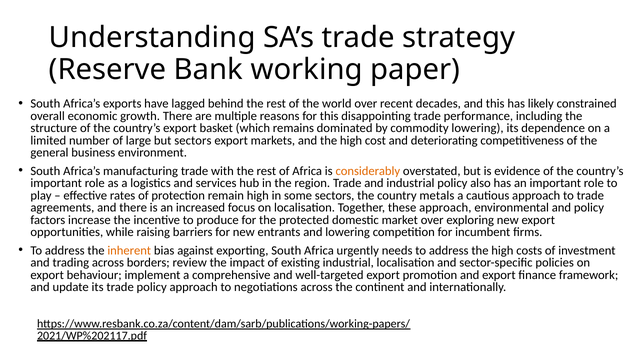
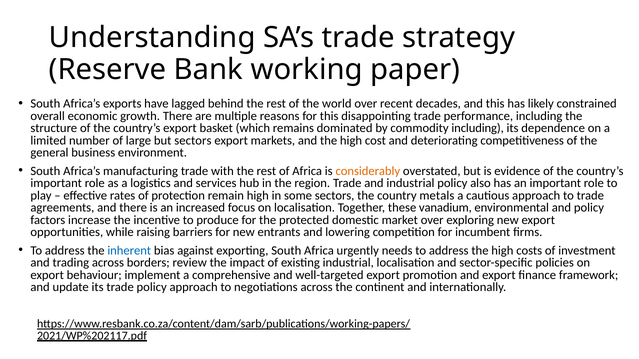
commodity lowering: lowering -> including (478, 128)
these approach: approach -> vanadium (445, 208)
inherent colour: orange -> blue (129, 251)
